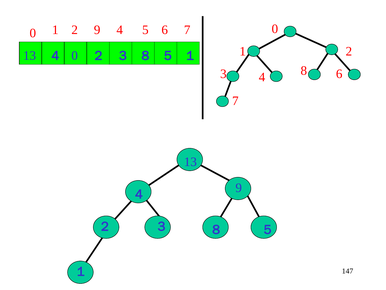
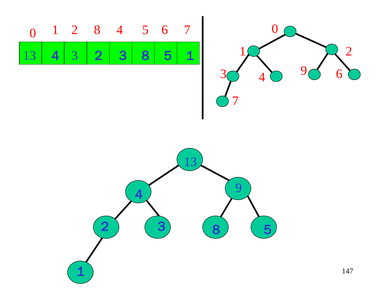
2 9: 9 -> 8 (97, 30)
13 0: 0 -> 3 (75, 56)
4 8: 8 -> 9 (304, 71)
